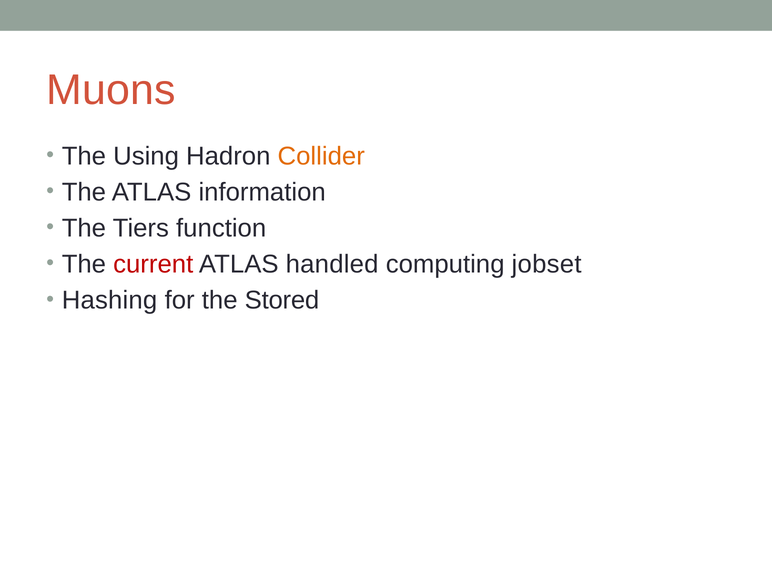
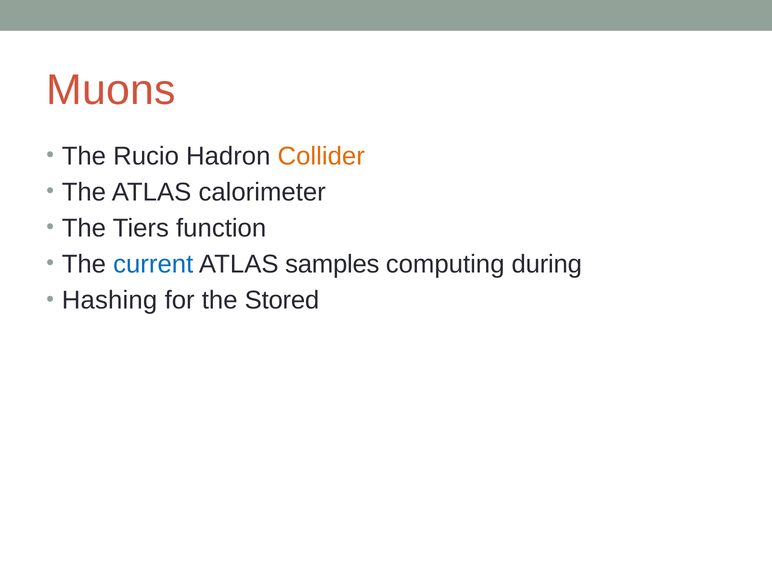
Using: Using -> Rucio (146, 156)
information: information -> calorimeter (262, 192)
current colour: red -> blue (153, 264)
handled: handled -> samples (332, 264)
jobset: jobset -> during (547, 264)
